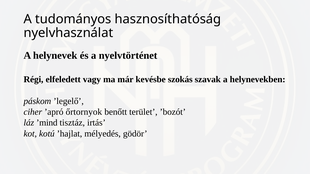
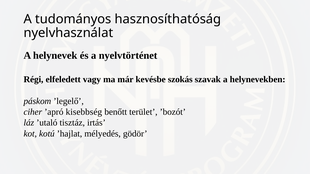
őrtornyok: őrtornyok -> kisebbség (84, 112)
’mind: ’mind -> ’utaló (47, 123)
